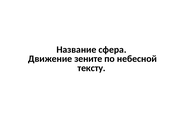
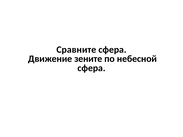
Название: Название -> Сравните (76, 50)
тексту: тексту -> сфера (91, 68)
